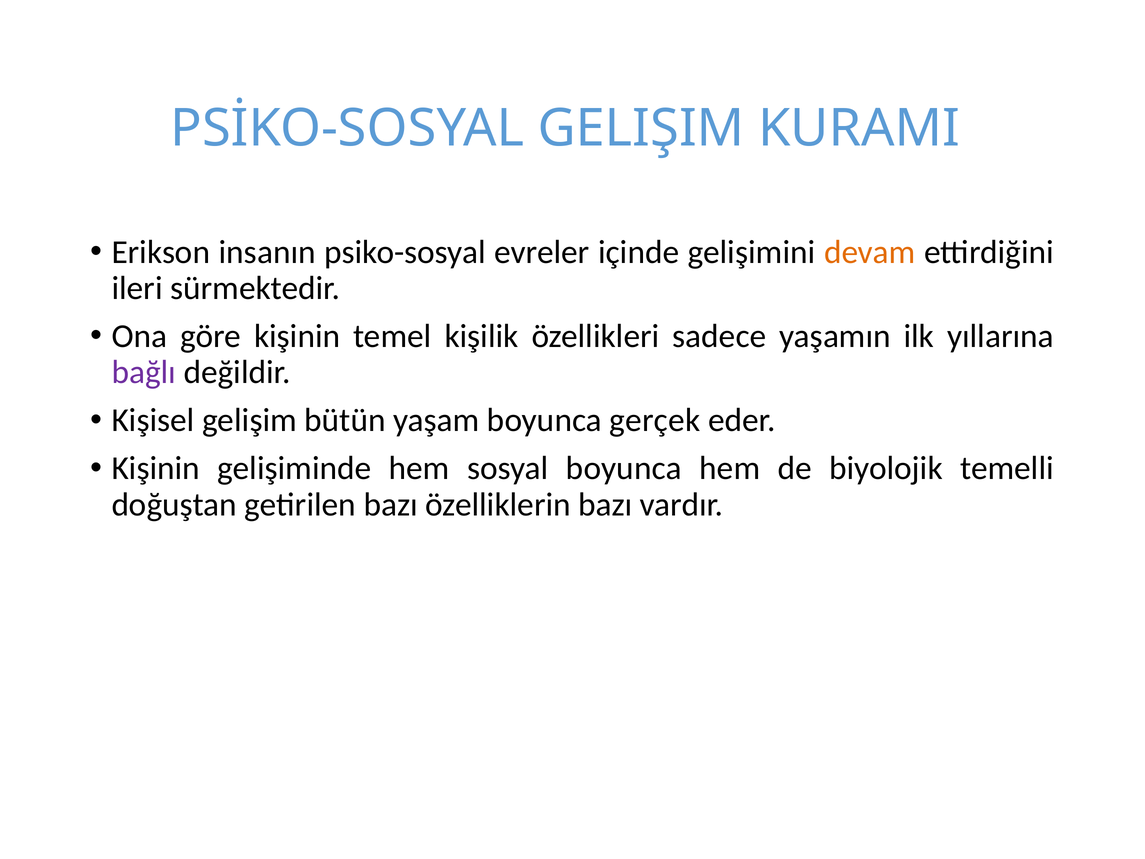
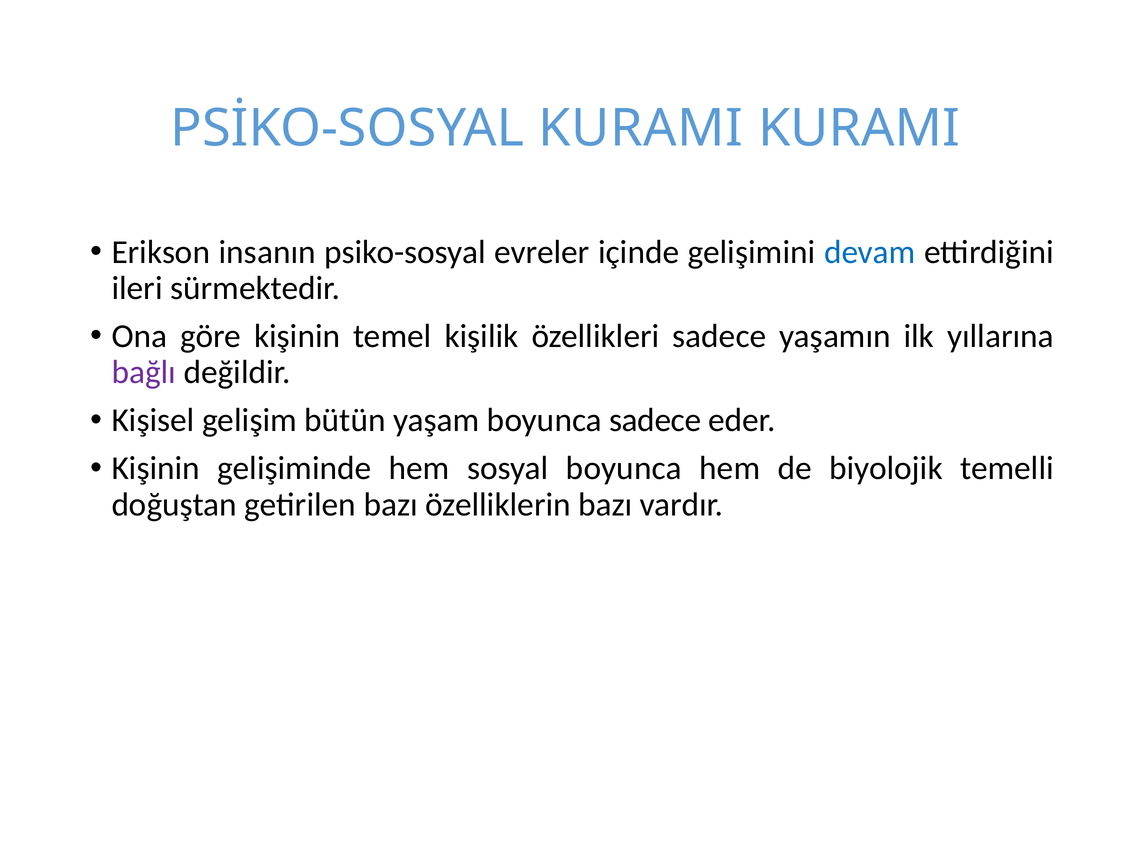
PSİKO-SOSYAL GELIŞIM: GELIŞIM -> KURAMI (641, 128)
devam colour: orange -> blue (870, 252)
boyunca gerçek: gerçek -> sadece (655, 420)
